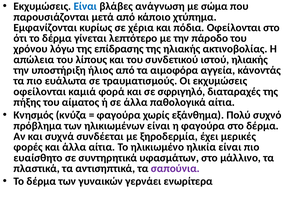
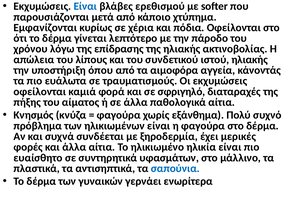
ανάγνωση: ανάγνωση -> ερεθισμού (160, 6)
σώμα: σώμα -> softer (214, 6)
ήλιος: ήλιος -> όπου (101, 70)
σαπούνια colour: purple -> blue (175, 168)
